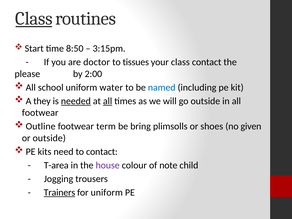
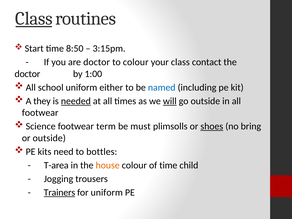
to tissues: tissues -> colour (136, 62)
please: please -> doctor (27, 74)
2:00: 2:00 -> 1:00 (93, 74)
water: water -> either (111, 87)
all underline: present -> none (108, 101)
will underline: none -> present (170, 101)
Outline: Outline -> Science (41, 126)
bring: bring -> must (141, 126)
shoes underline: none -> present (212, 126)
given: given -> bring (251, 126)
to contact: contact -> bottles (102, 152)
house colour: purple -> orange (108, 165)
of note: note -> time (168, 165)
